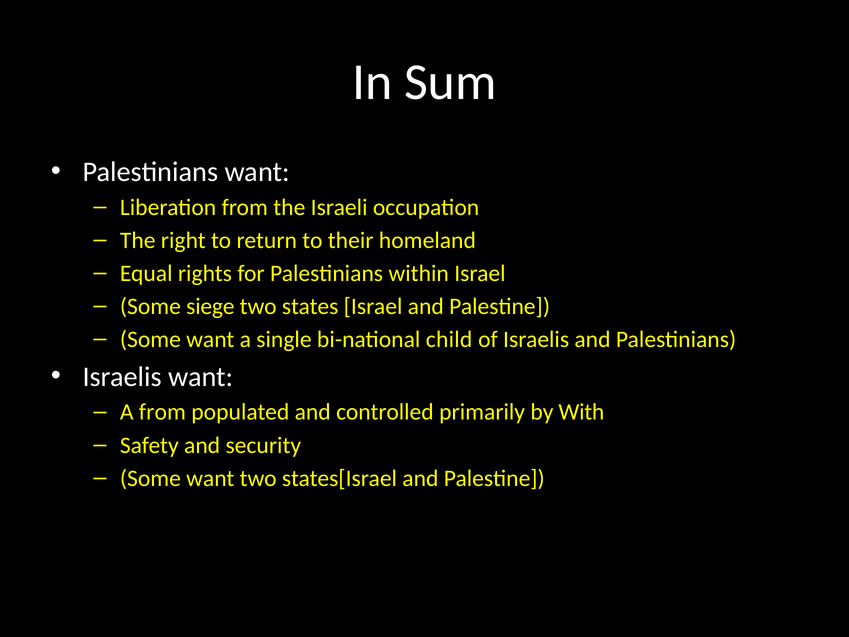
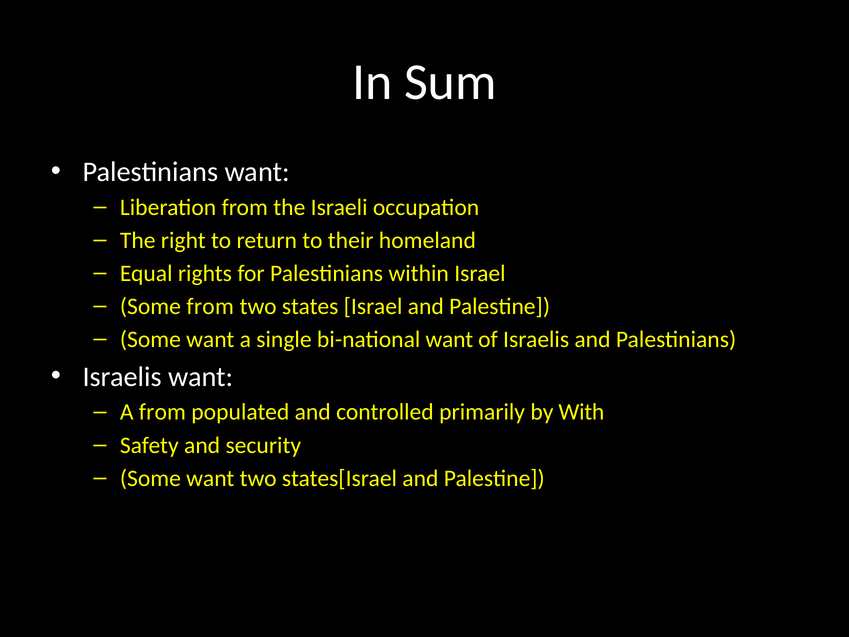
Some siege: siege -> from (210, 306)
bi-national child: child -> want (449, 339)
